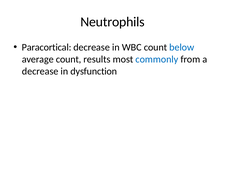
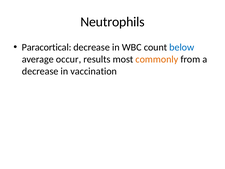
average count: count -> occur (69, 59)
commonly colour: blue -> orange (157, 59)
dysfunction: dysfunction -> vaccination (94, 71)
